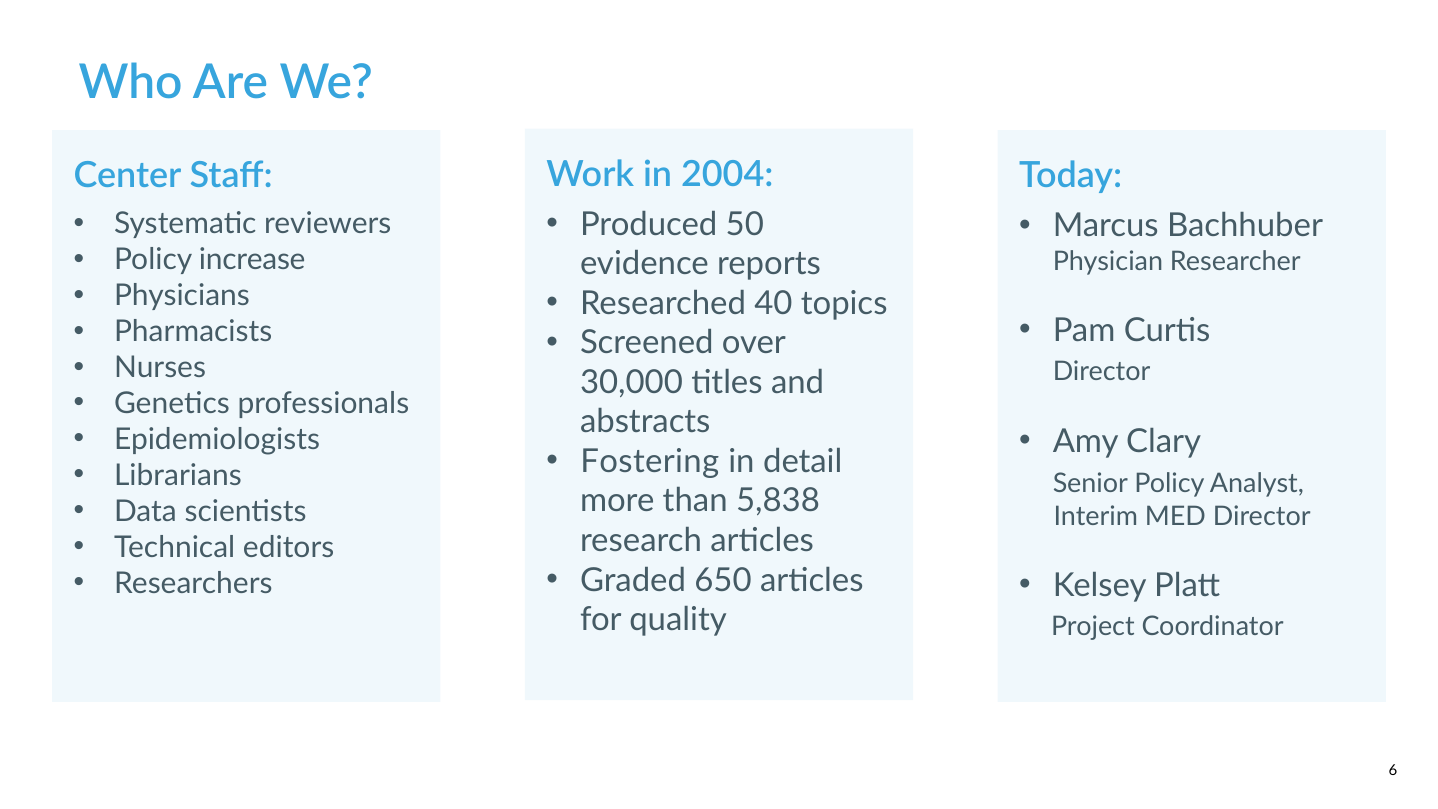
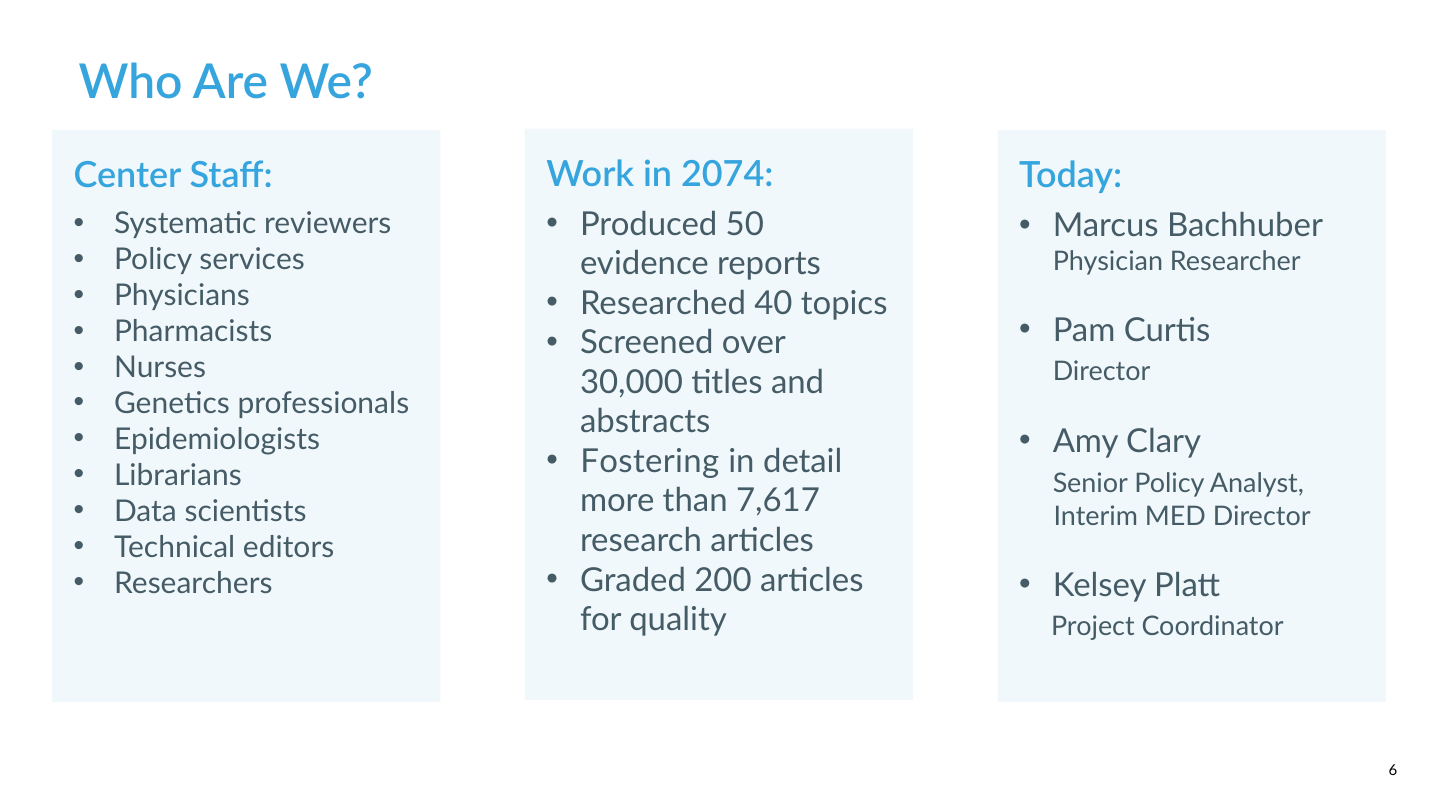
2004: 2004 -> 2074 (727, 174)
increase: increase -> services (252, 260)
5,838: 5,838 -> 7,617 (778, 501)
650: 650 -> 200 (723, 580)
